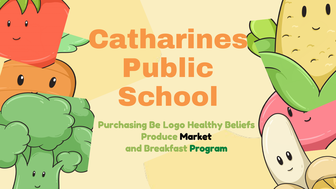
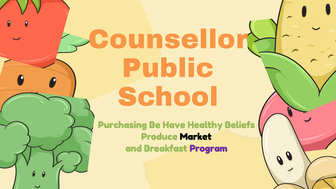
Catharines: Catharines -> Counsellor (168, 40)
Logo: Logo -> Have (174, 125)
Program colour: green -> purple (208, 148)
